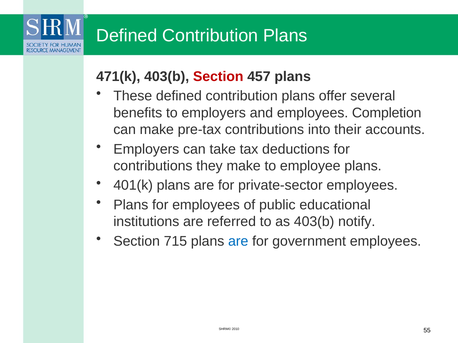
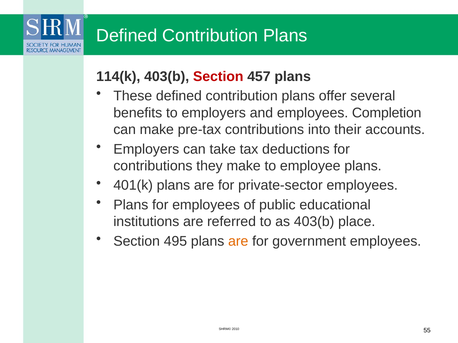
471(k: 471(k -> 114(k (118, 77)
notify: notify -> place (357, 222)
715: 715 -> 495 (175, 242)
are colour: blue -> orange (238, 242)
